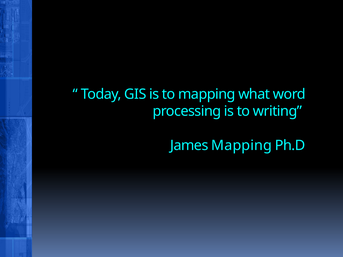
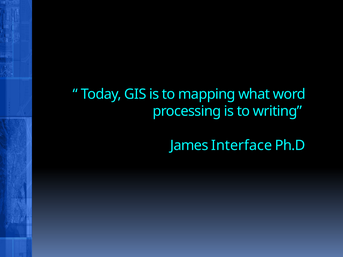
James Mapping: Mapping -> Interface (242, 146)
